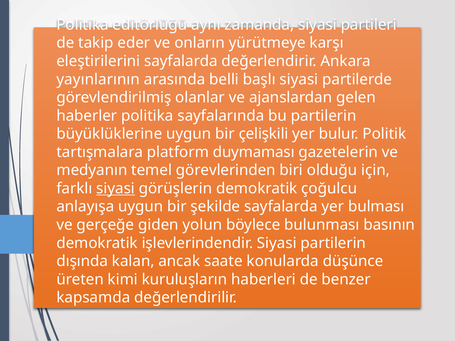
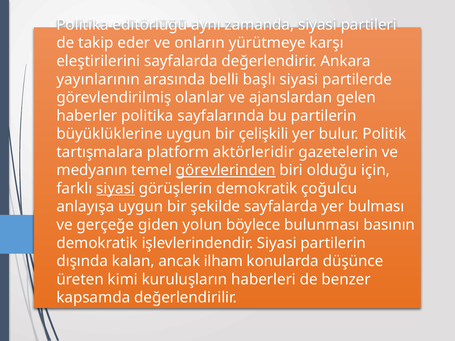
duymaması: duymaması -> aktörleridir (254, 152)
görevlerinden underline: none -> present (226, 170)
saate: saate -> ilham (223, 261)
